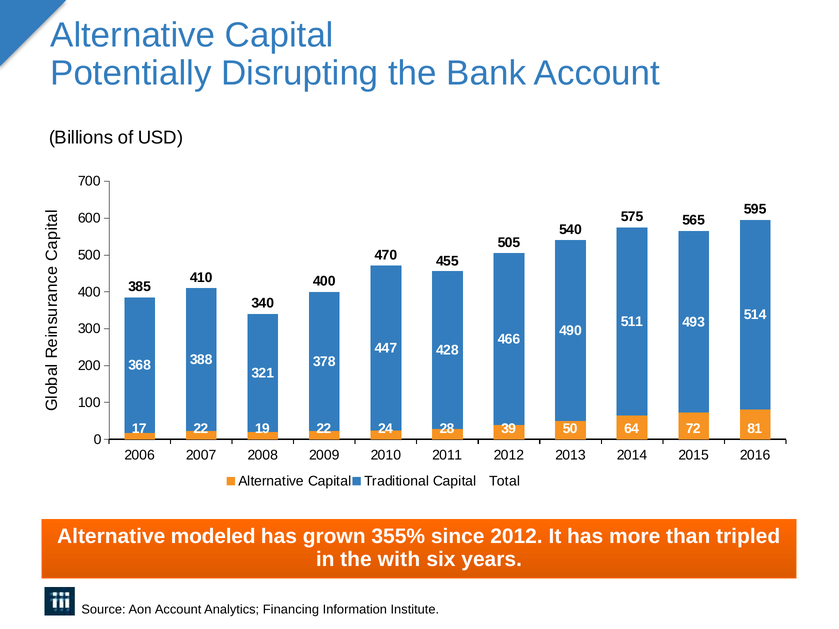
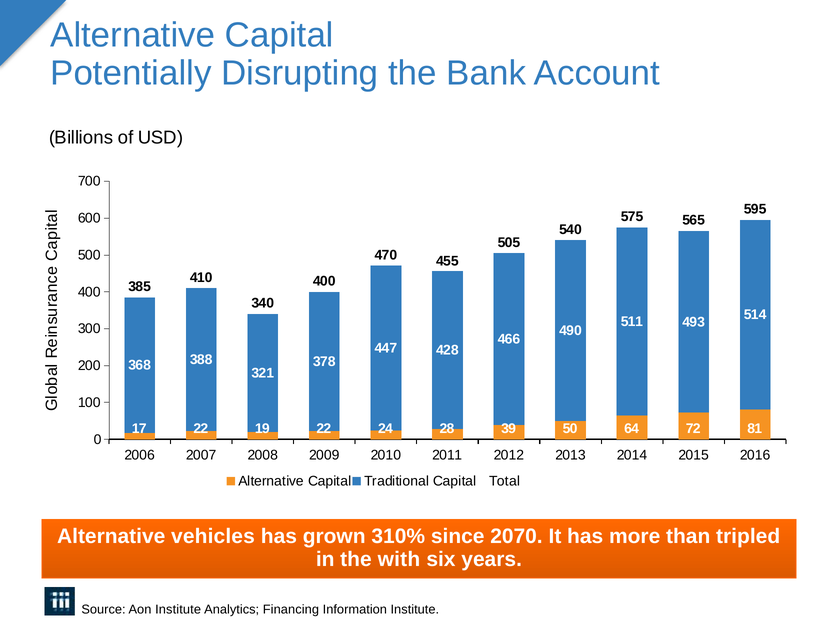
modeled: modeled -> vehicles (213, 537)
355%: 355% -> 310% (398, 537)
since 2012: 2012 -> 2070 (516, 537)
Aon Account: Account -> Institute (178, 610)
